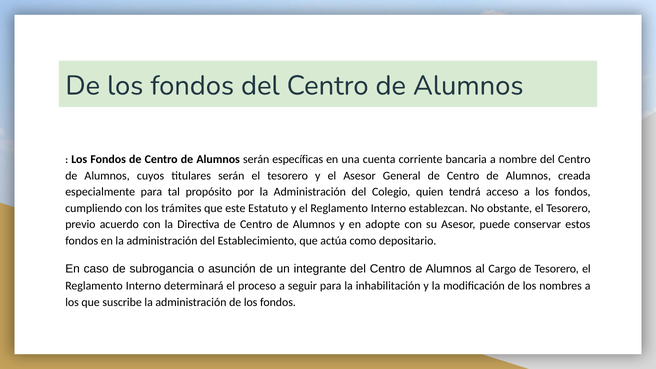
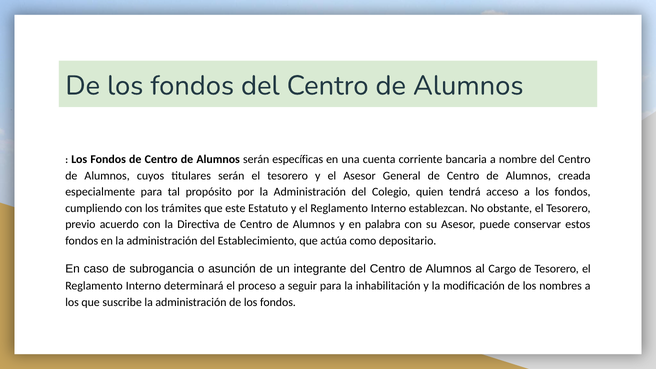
adopte: adopte -> palabra (383, 224)
